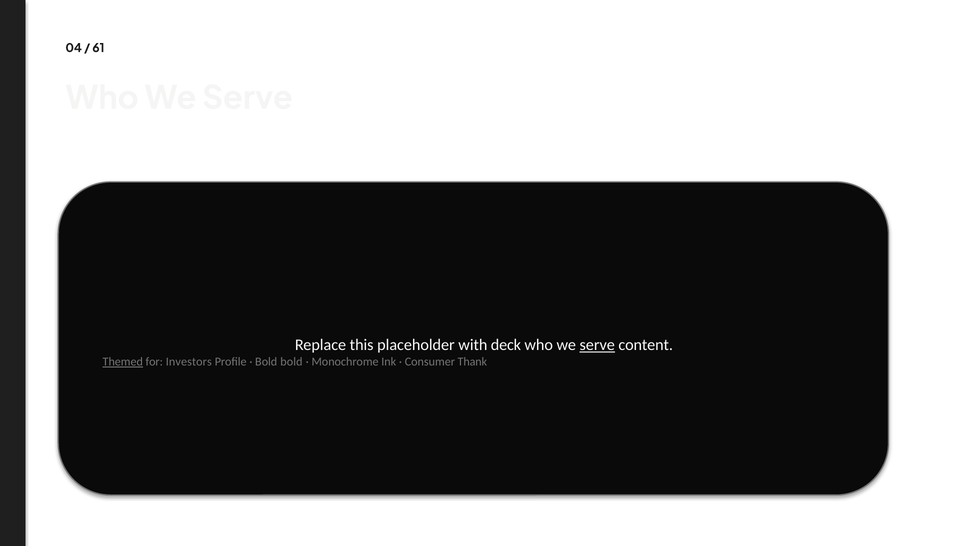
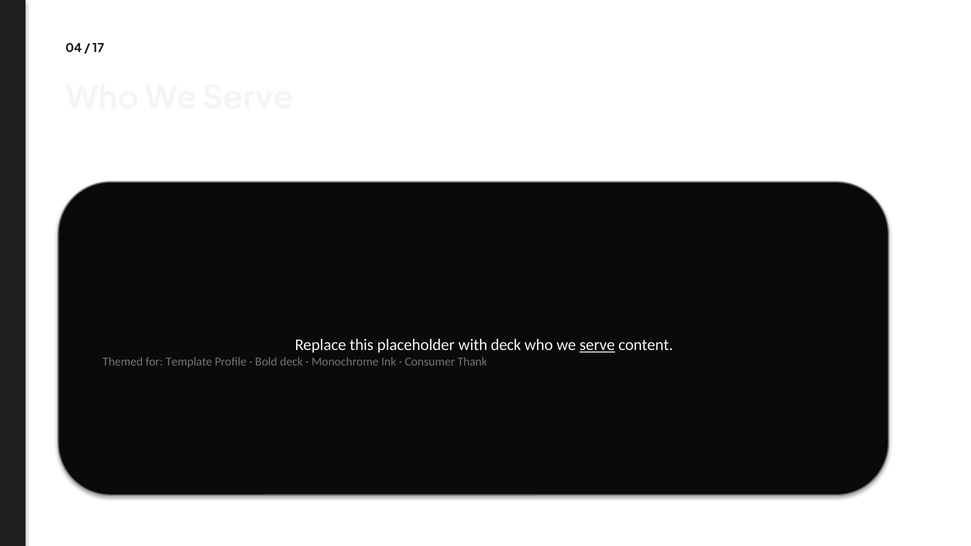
61: 61 -> 17 (98, 48)
Themed underline: present -> none (123, 362)
Investors: Investors -> Template (189, 362)
Bold bold: bold -> deck (292, 362)
